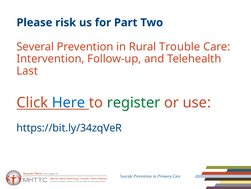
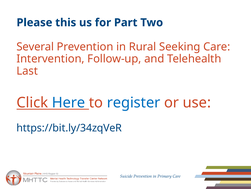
risk: risk -> this (66, 22)
Trouble: Trouble -> Seeking (180, 47)
register colour: green -> blue (134, 102)
